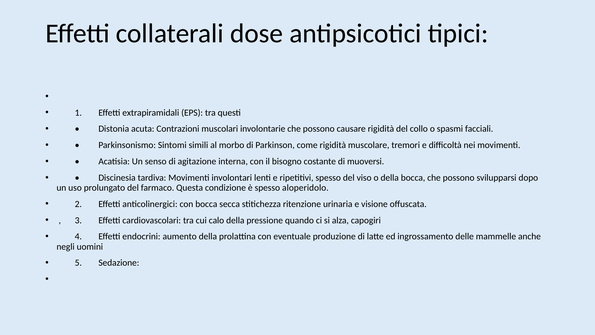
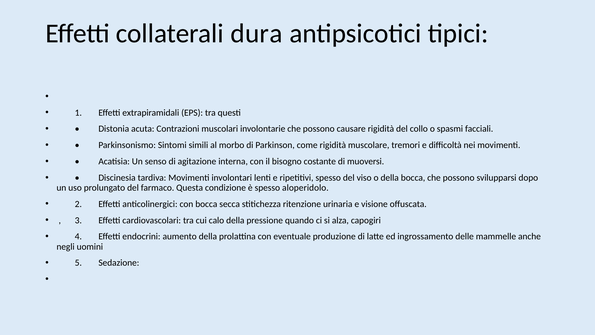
dose: dose -> dura (256, 34)
